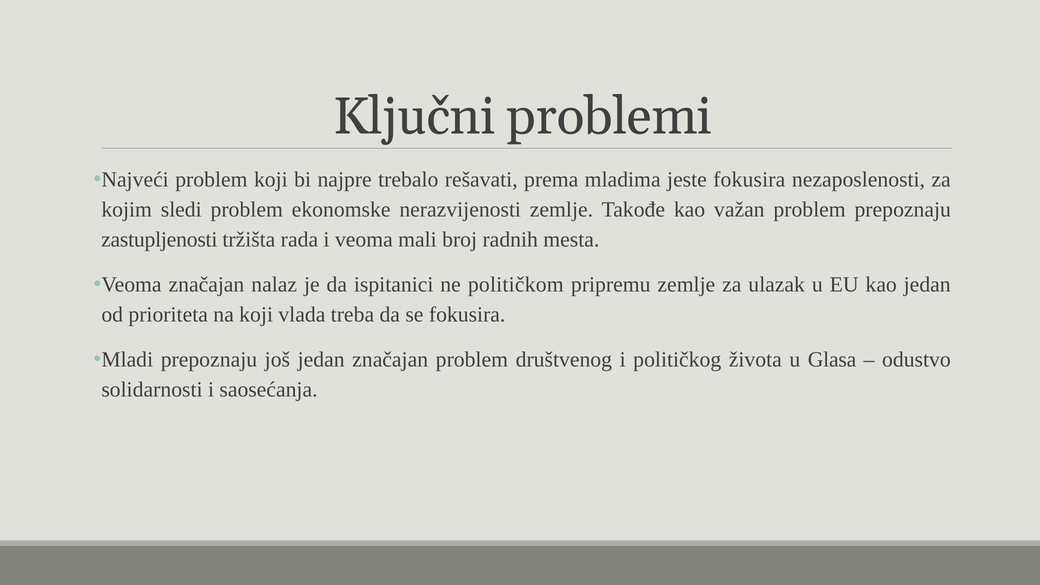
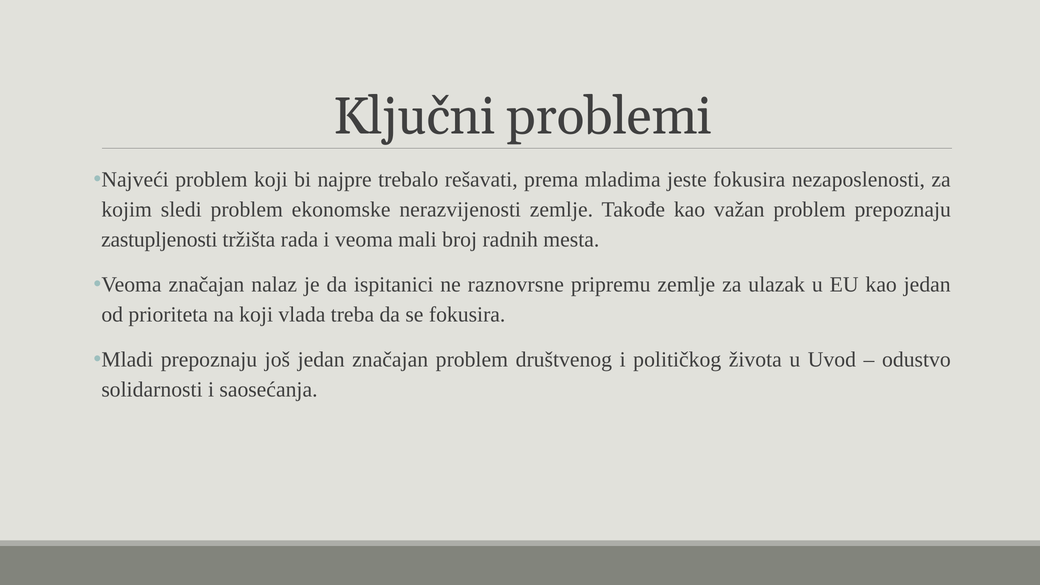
političkom: političkom -> raznovrsne (516, 285)
Glasa: Glasa -> Uvod (832, 360)
